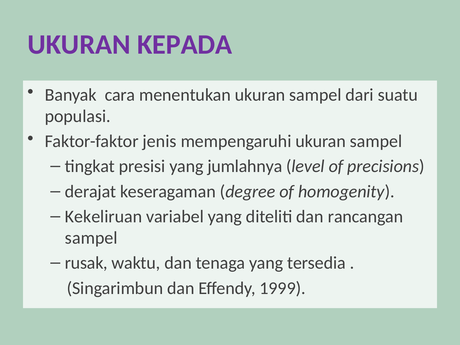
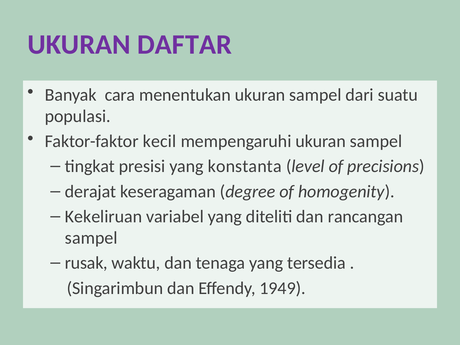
KEPADA: KEPADA -> DAFTAR (184, 45)
jenis: jenis -> kecil (160, 141)
jumlahnya: jumlahnya -> konstanta (245, 166)
1999: 1999 -> 1949 (283, 288)
